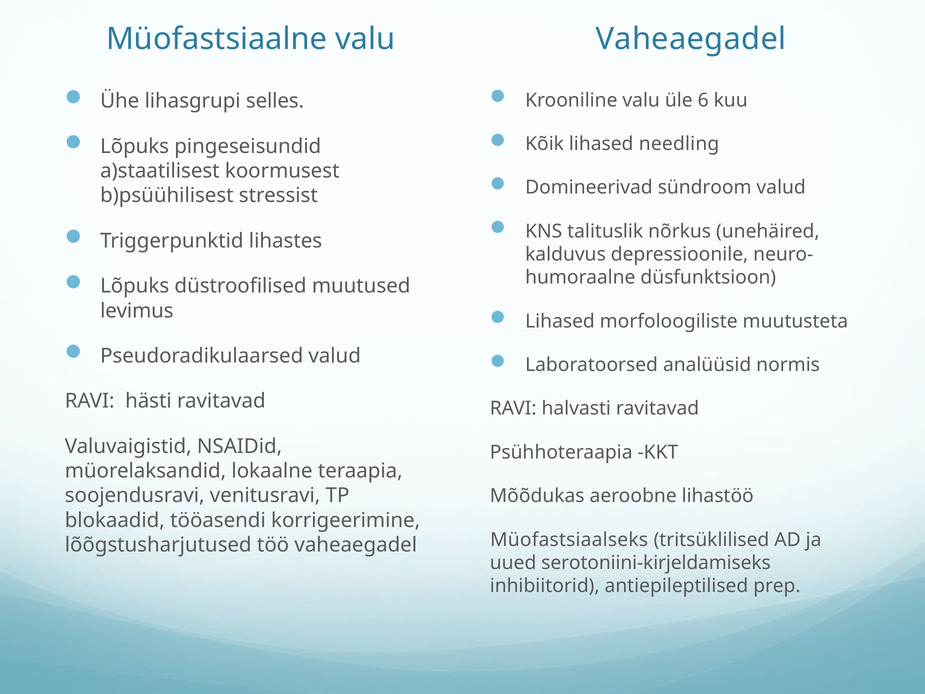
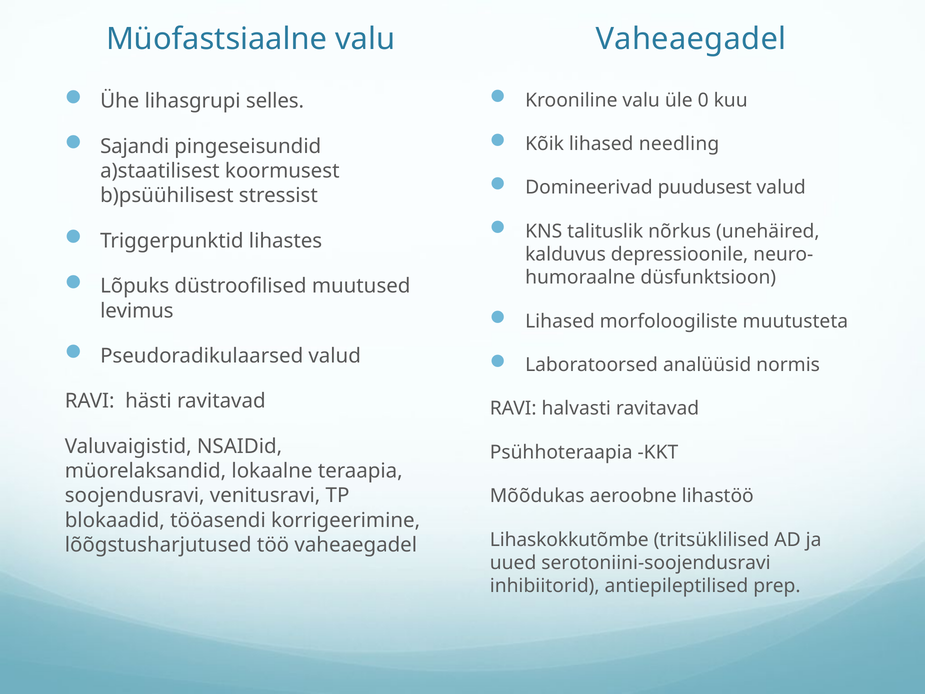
6: 6 -> 0 (703, 100)
Lõpuks: Lõpuks -> Sajandi (135, 146)
sündroom: sündroom -> puudusest (705, 188)
Müofastsiaalseks: Müofastsiaalseks -> Lihaskokkutõmbe (569, 539)
serotoniini-kirjeldamiseks: serotoniini-kirjeldamiseks -> serotoniini-soojendusravi (656, 563)
